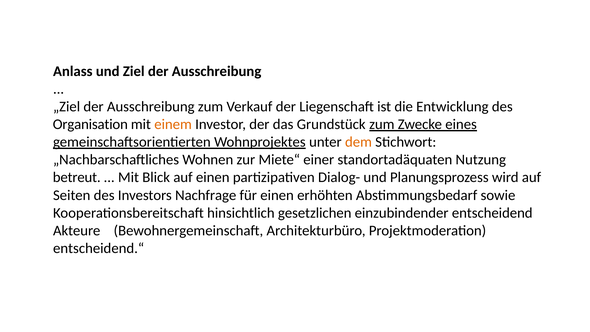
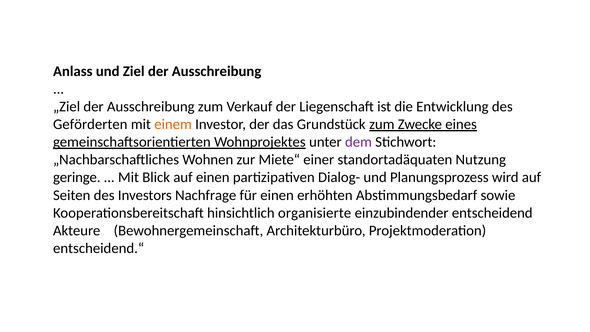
Organisation: Organisation -> Geförderten (90, 124)
dem colour: orange -> purple (358, 142)
betreut: betreut -> geringe (77, 177)
gesetzlichen: gesetzlichen -> organisierte (315, 213)
